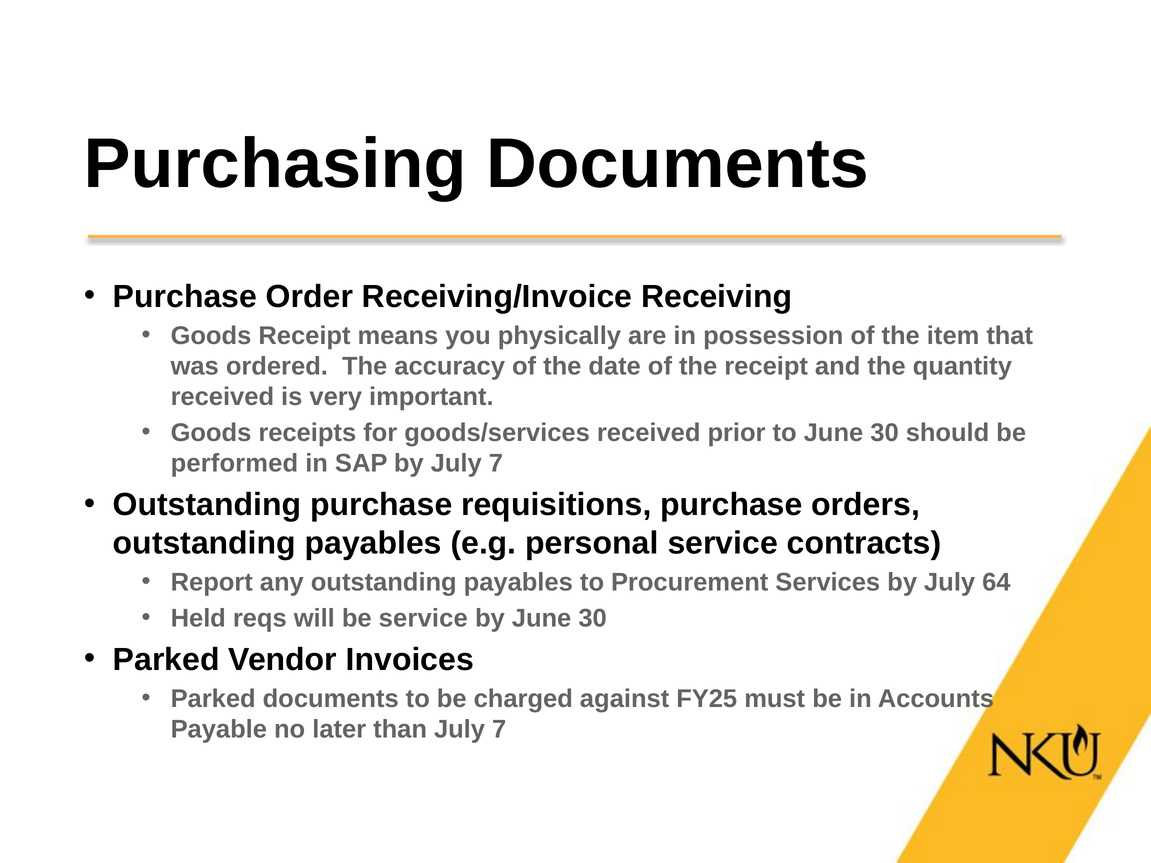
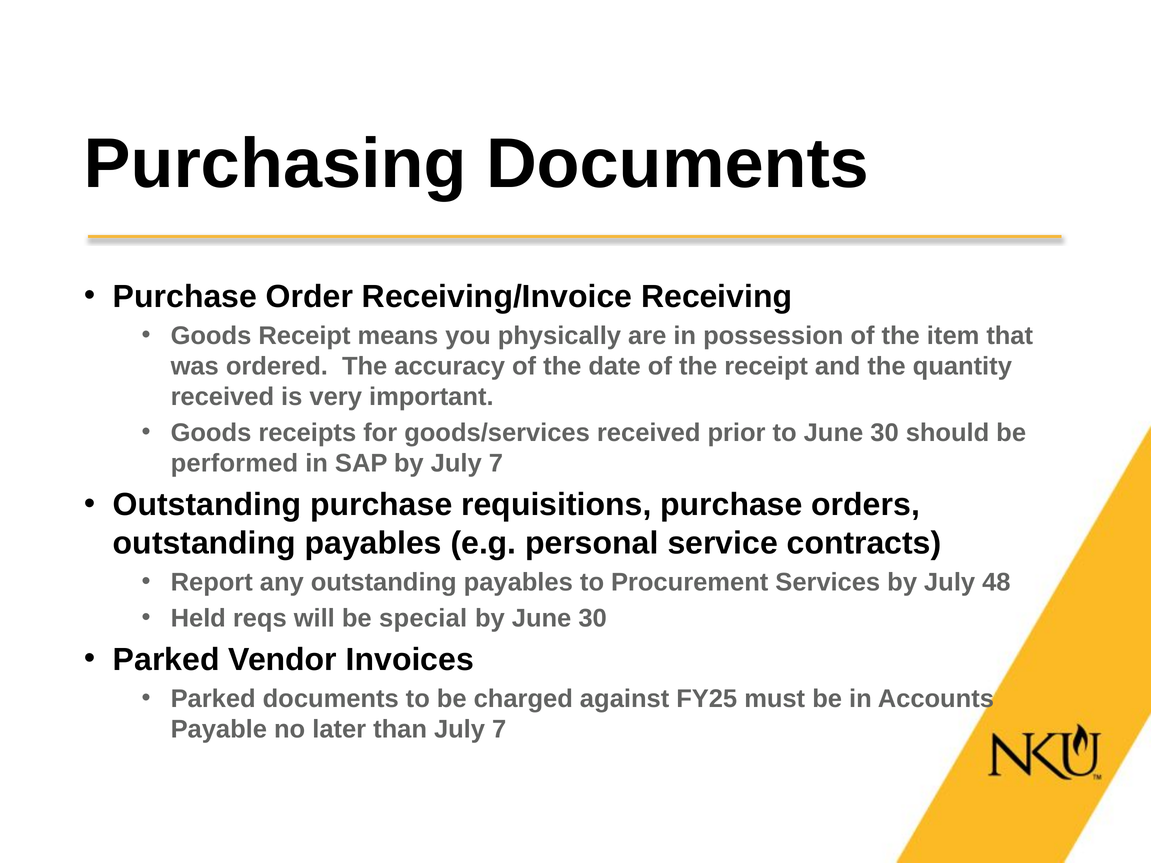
64: 64 -> 48 (996, 583)
be service: service -> special (423, 618)
